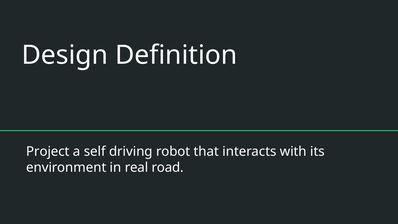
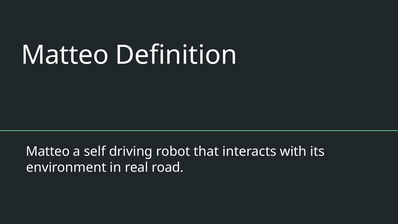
Design: Design -> Matteo (65, 55)
Project: Project -> Matteo (48, 151)
